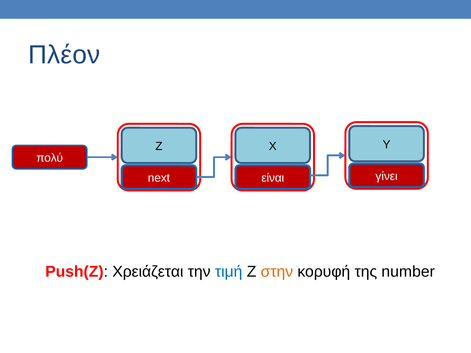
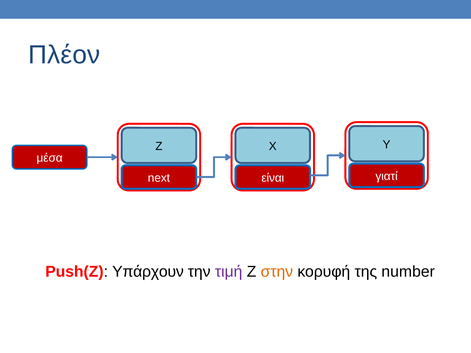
πολύ: πολύ -> μέσα (50, 158)
γίνει: γίνει -> γιατί (387, 176)
Χρειάζεται: Χρειάζεται -> Υπάρχουν (148, 272)
τιμή colour: blue -> purple (229, 272)
